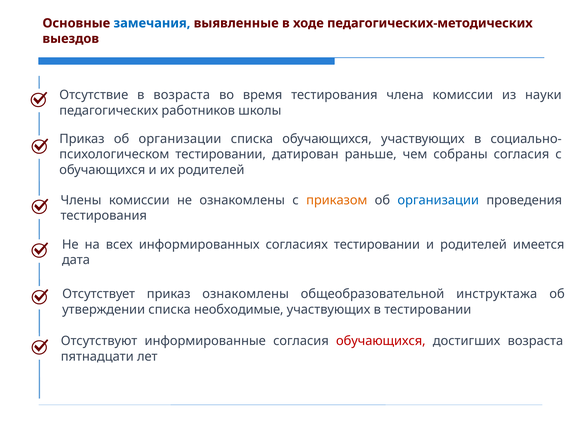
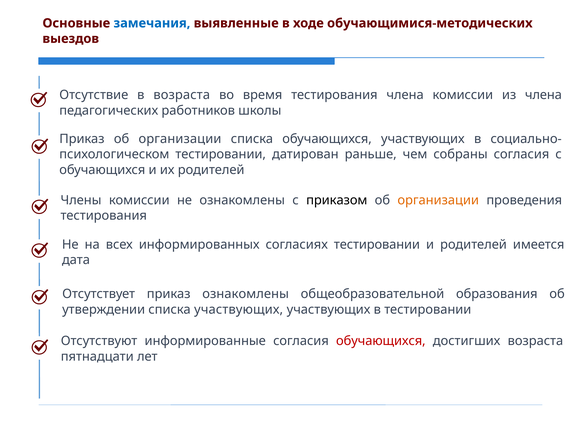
педагогических-методических: педагогических-методических -> обучающимися-методических (430, 23)
из науки: науки -> члена (543, 95)
приказом colour: orange -> black (337, 201)
организации colour: blue -> orange (438, 201)
инструктажа: инструктажа -> образования (497, 295)
списка необходимые: необходимые -> участвующих (239, 310)
